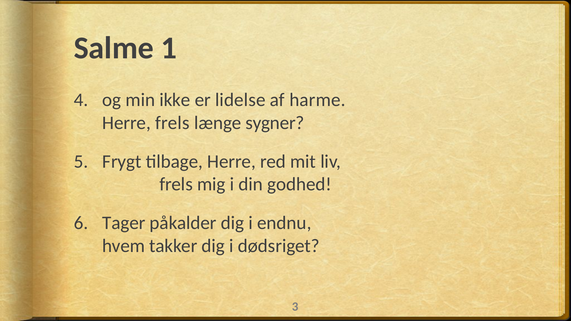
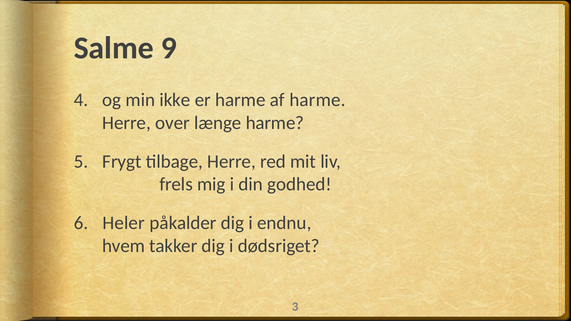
1: 1 -> 9 (169, 48)
er lidelse: lidelse -> harme (240, 100)
Herre frels: frels -> over (172, 123)
længe sygner: sygner -> harme (275, 123)
Tager: Tager -> Heler (124, 223)
